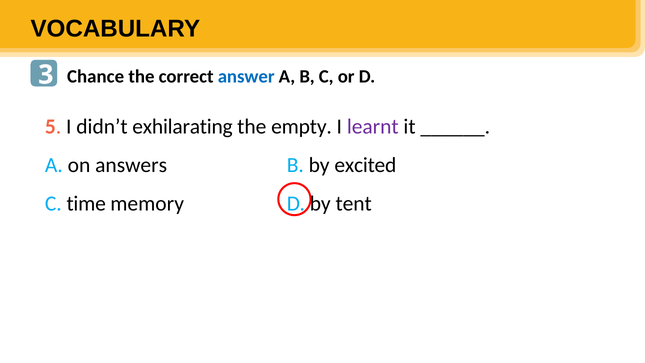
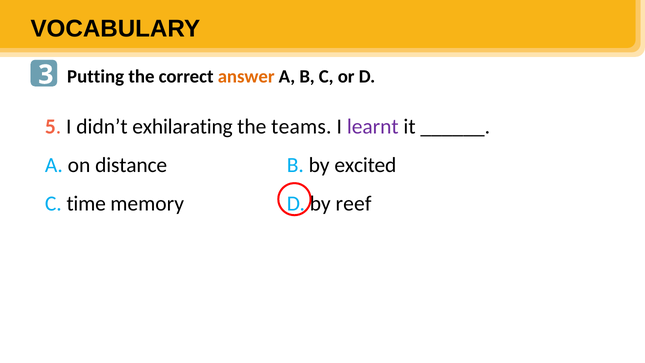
Chance: Chance -> Putting (96, 76)
answer colour: blue -> orange (246, 76)
empty: empty -> teams (301, 126)
answers: answers -> distance (131, 165)
tent: tent -> reef (354, 204)
